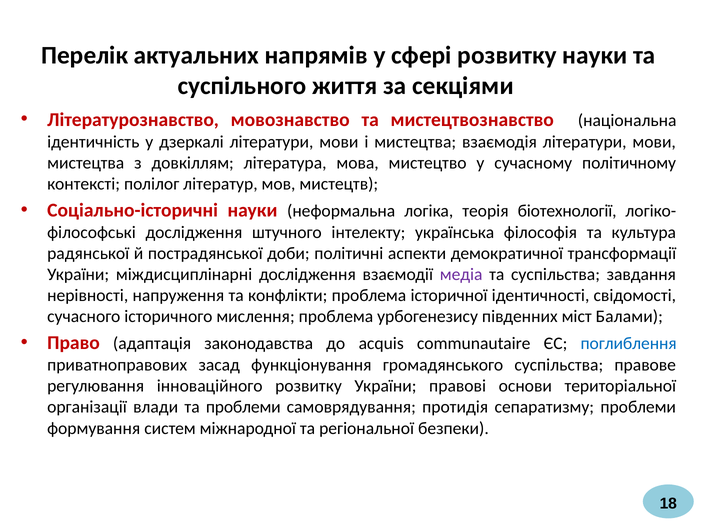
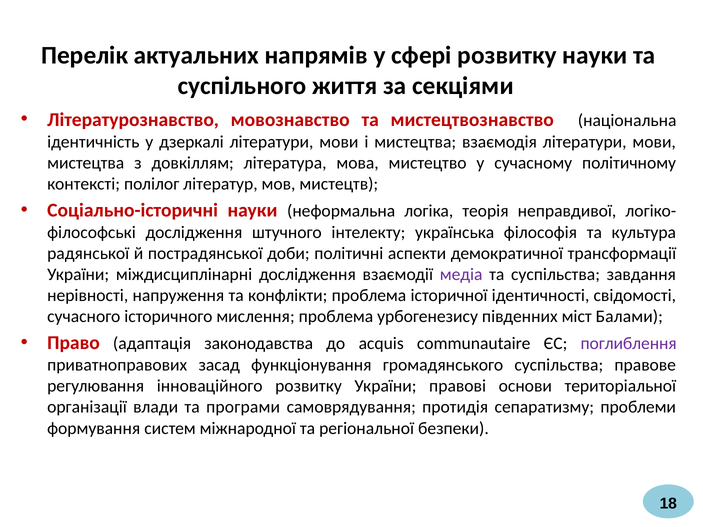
біотехнології: біотехнології -> неправдивої (567, 211)
поглиблення colour: blue -> purple (629, 344)
та проблеми: проблеми -> програми (243, 407)
